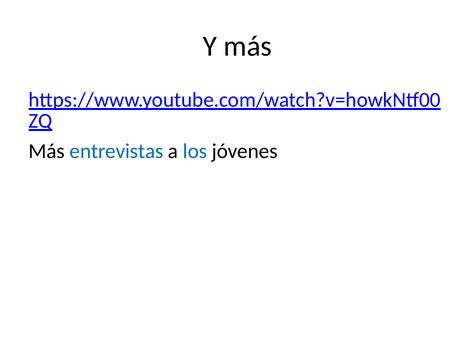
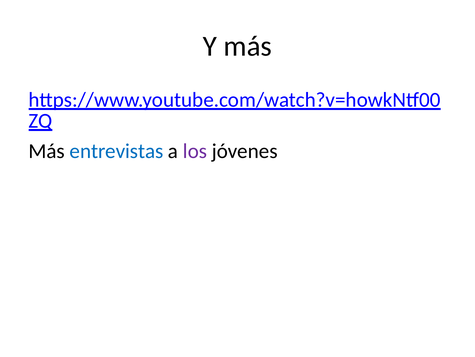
los colour: blue -> purple (195, 151)
